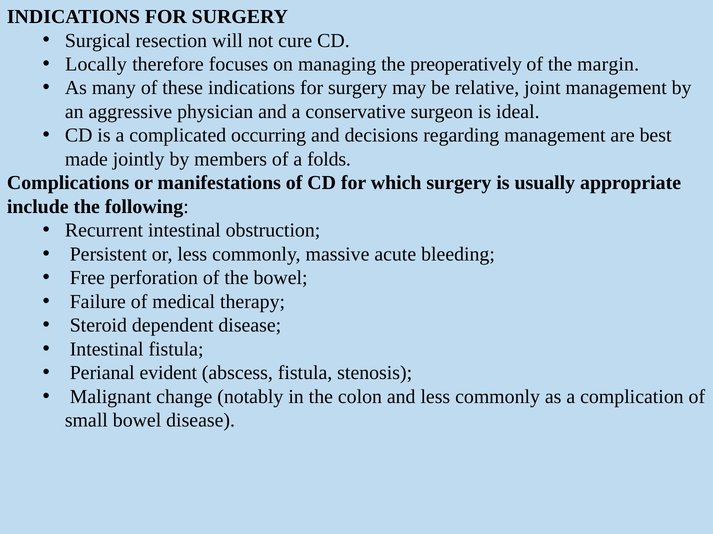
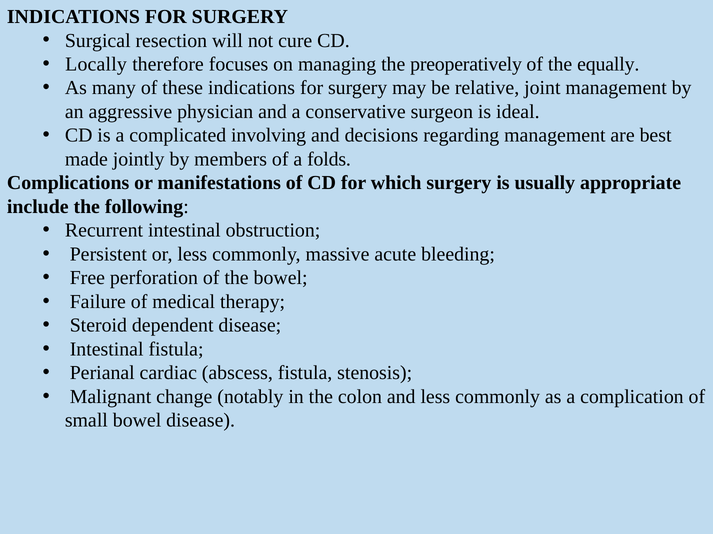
margin: margin -> equally (608, 64)
occurring: occurring -> involving (269, 136)
evident: evident -> cardiac (168, 373)
